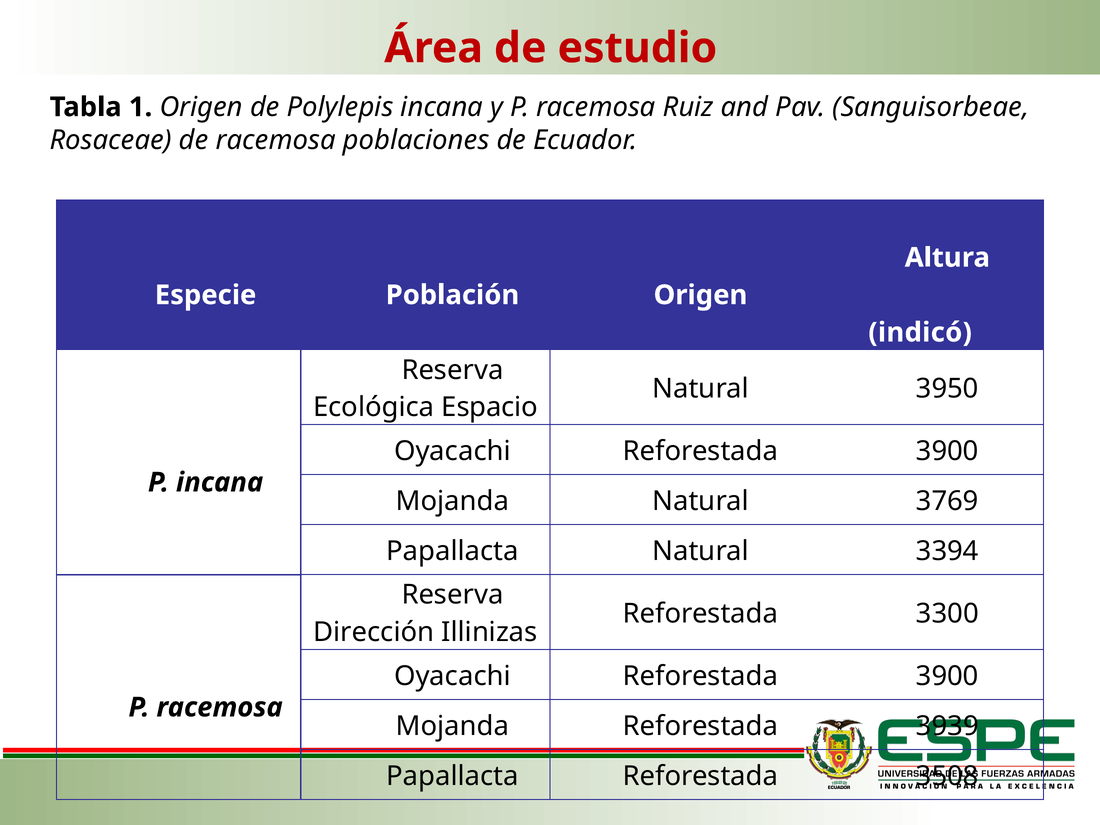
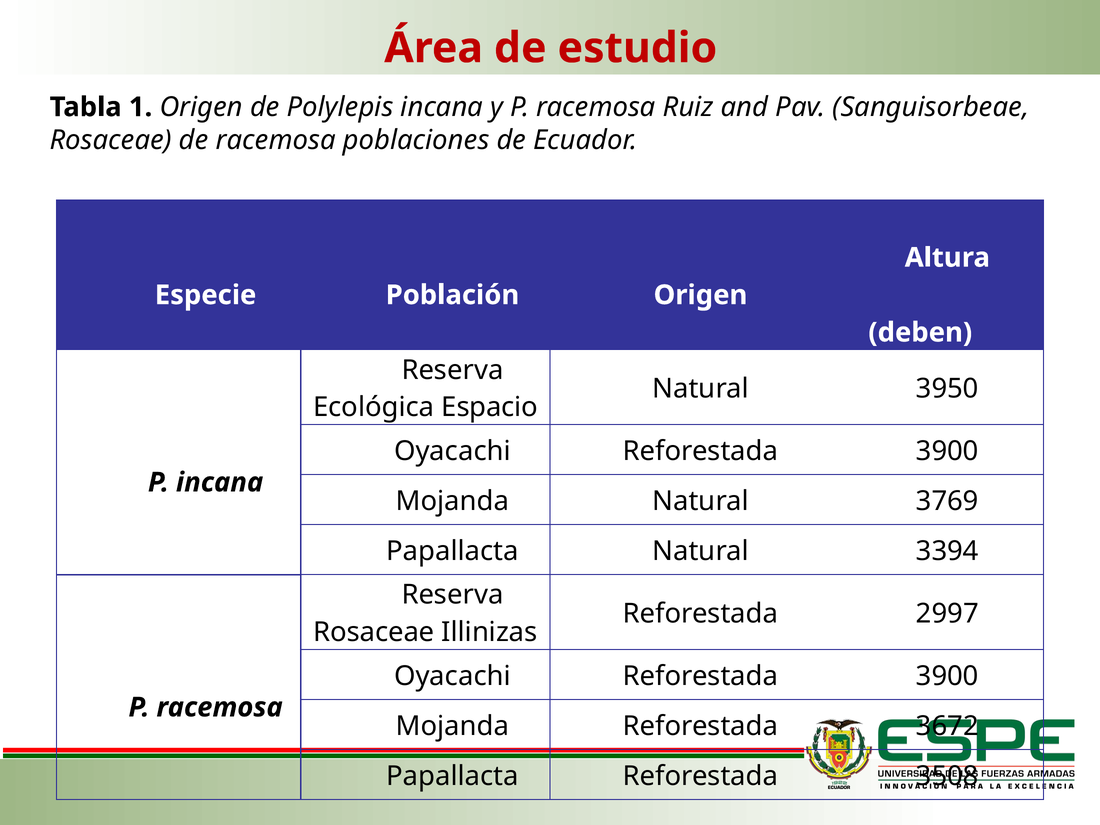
indicó: indicó -> deben (920, 332)
3300: 3300 -> 2997 (947, 614)
Dirección: Dirección -> Rosaceae (374, 632)
3939: 3939 -> 3672 (947, 726)
